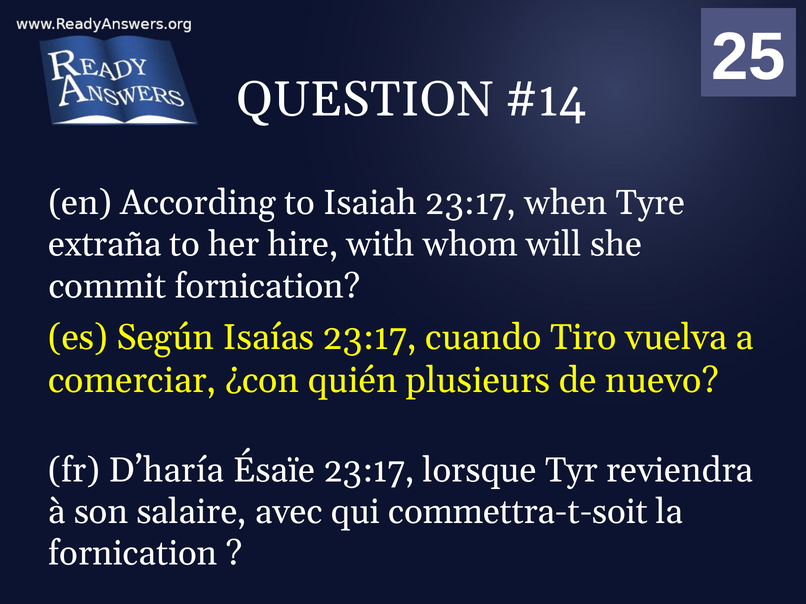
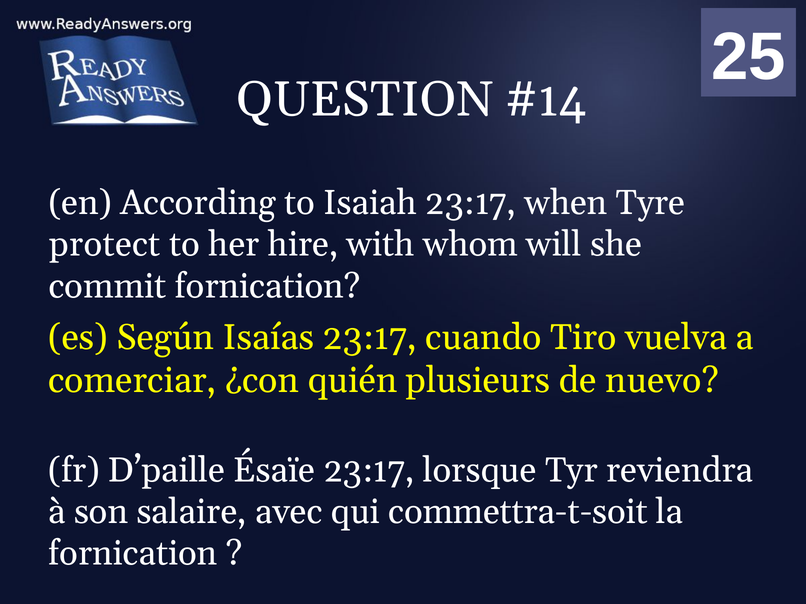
extraña: extraña -> protect (105, 245)
D’haría: D’haría -> D’paille (167, 470)
